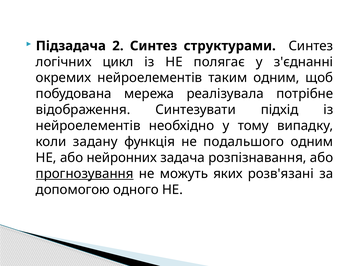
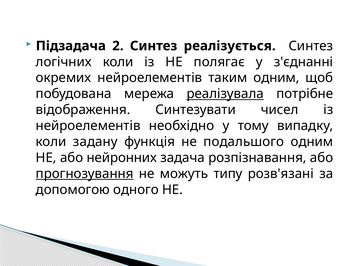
структурами: структурами -> реалізується (230, 46)
логічних цикл: цикл -> коли (118, 62)
реалізувала underline: none -> present (225, 94)
підхід: підхід -> чисел (280, 110)
яких: яких -> типу (228, 173)
